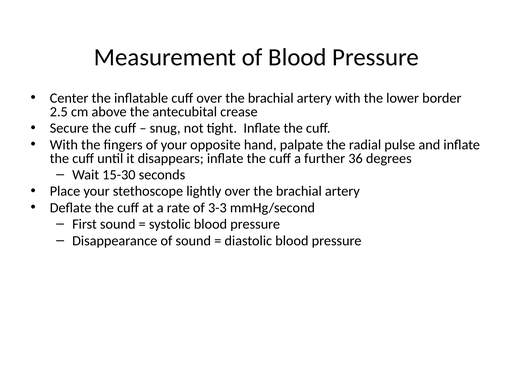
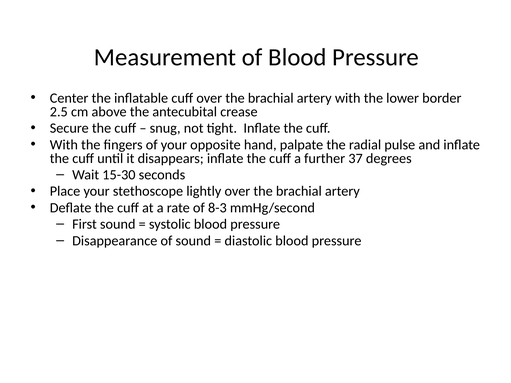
36: 36 -> 37 (356, 158)
3-3: 3-3 -> 8-3 (217, 208)
